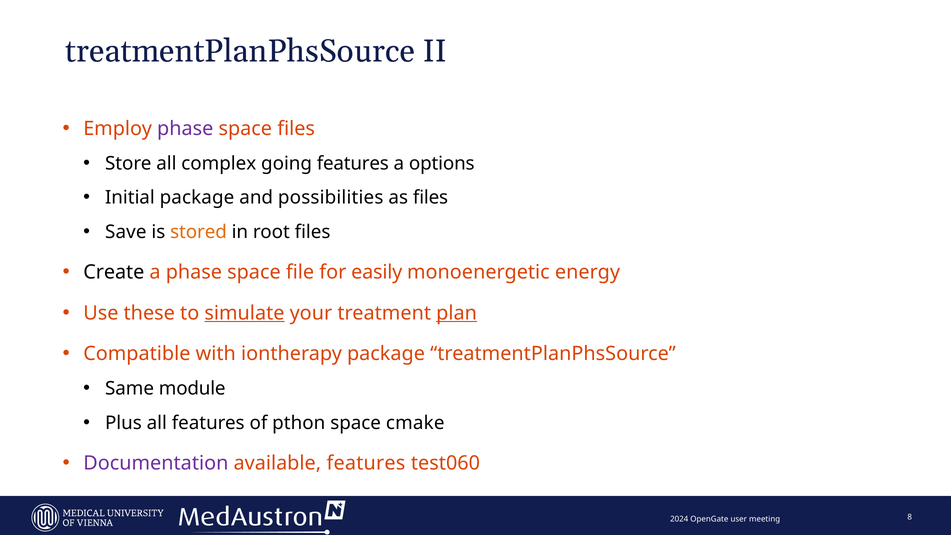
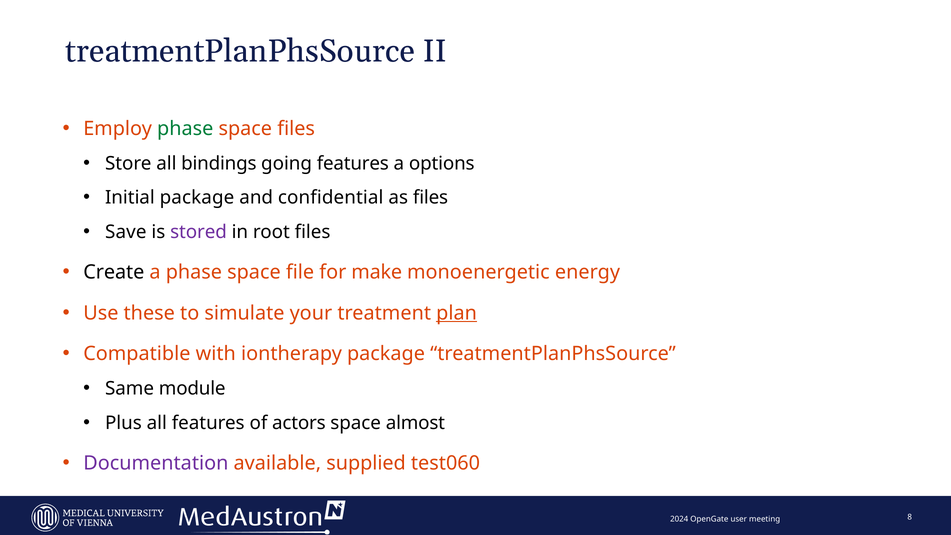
phase colour: purple -> green (185, 129)
complex: complex -> bindings (219, 163)
possibilities: possibilities -> confidential (331, 198)
stored colour: orange -> purple (199, 232)
easily: easily -> make (377, 272)
simulate underline: present -> none (244, 313)
pthon: pthon -> actors (299, 423)
cmake: cmake -> almost (415, 423)
available features: features -> supplied (366, 463)
